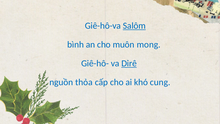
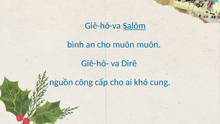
muôn mong: mong -> muôn (149, 45)
Dirê underline: present -> none (129, 63)
thỏa: thỏa -> công (84, 82)
